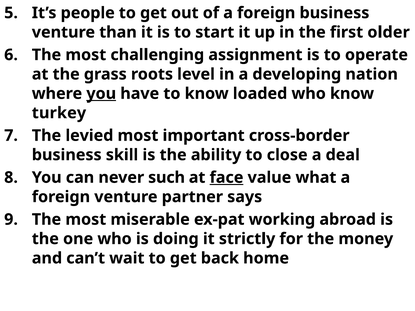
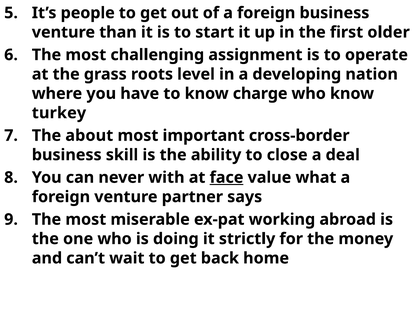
you underline: present -> none (101, 94)
loaded: loaded -> charge (260, 94)
levied: levied -> about (89, 136)
such: such -> with (166, 178)
